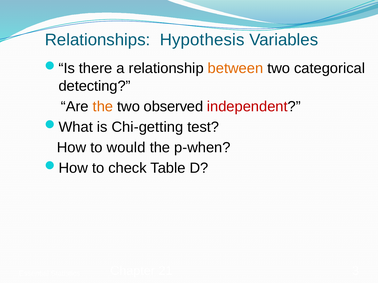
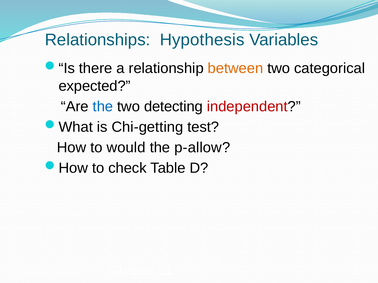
detecting: detecting -> expected (95, 86)
the colour: orange -> blue (103, 107)
observed: observed -> detecting (173, 107)
p-when: p-when -> p-allow (202, 148)
